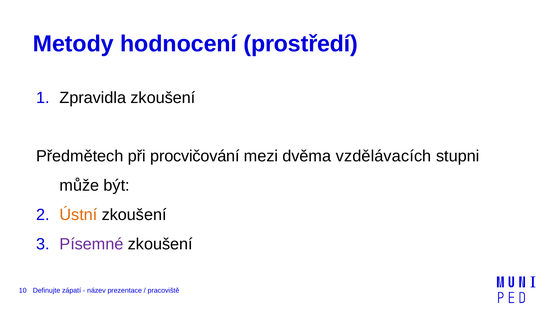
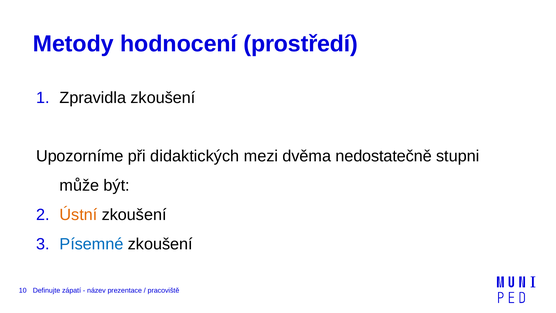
Předmětech: Předmětech -> Upozorníme (80, 156)
procvičování: procvičování -> didaktických (195, 156)
vzdělávacích: vzdělávacích -> nedostatečně (384, 156)
Písemné colour: purple -> blue (92, 244)
